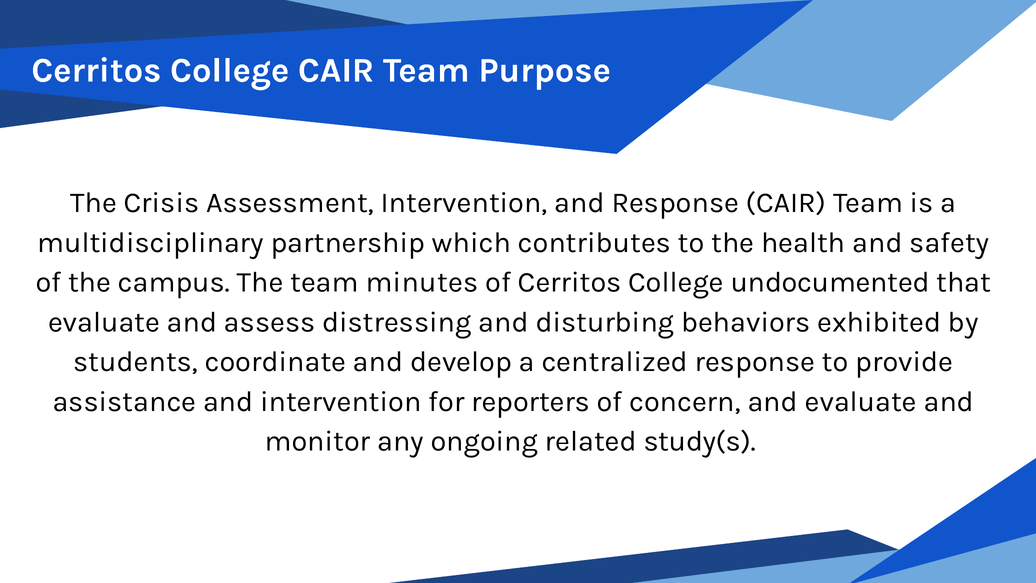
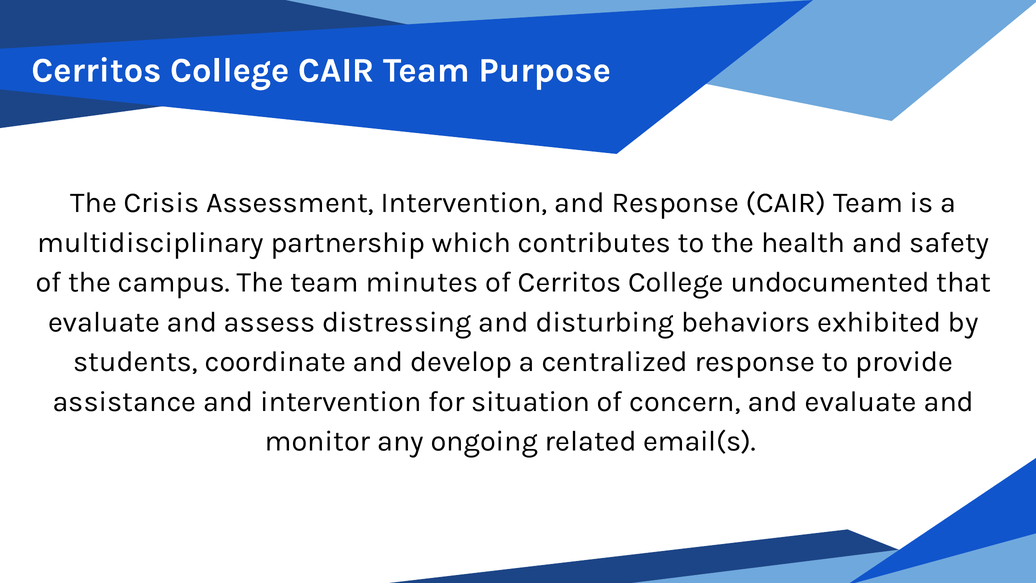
reporters: reporters -> situation (531, 401)
study(s: study(s -> email(s (700, 441)
